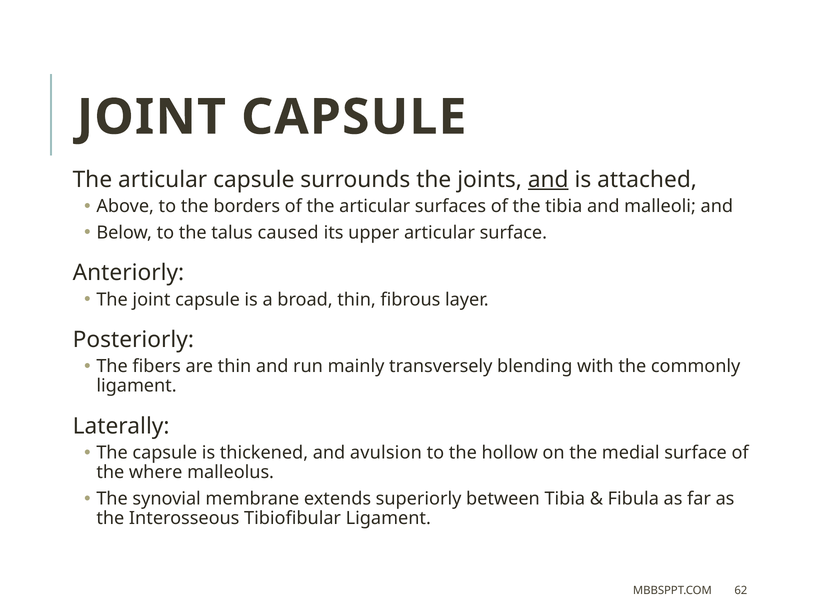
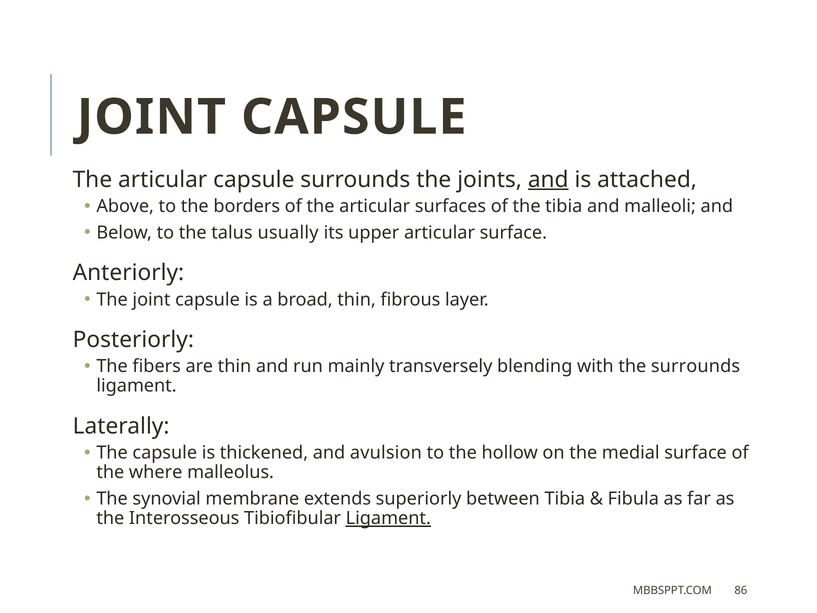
caused: caused -> usually (288, 233)
the commonly: commonly -> surrounds (696, 366)
Ligament underline: none -> present (388, 518)
62: 62 -> 86 (741, 590)
